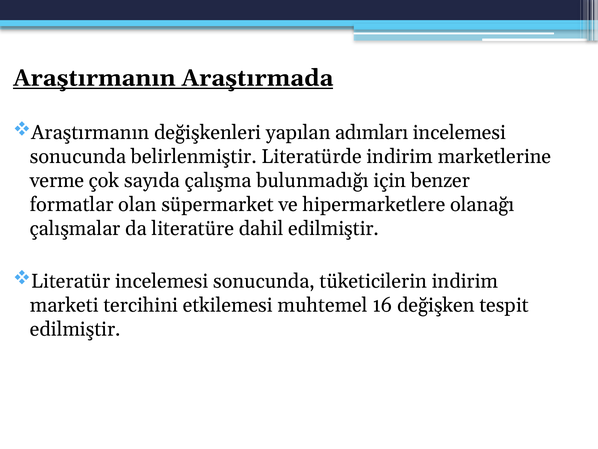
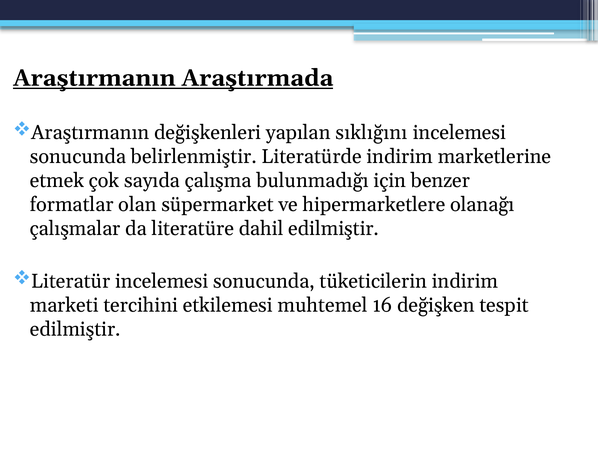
adımları: adımları -> sıklığını (371, 132)
verme: verme -> etmek (57, 180)
